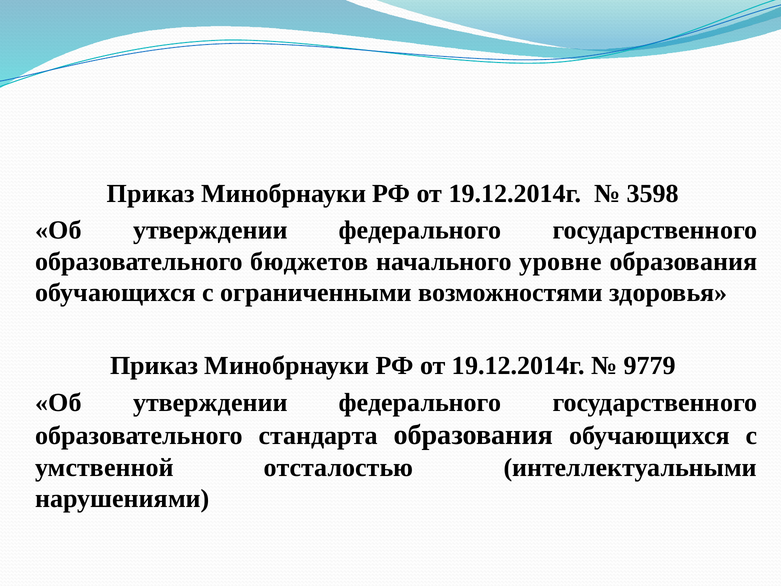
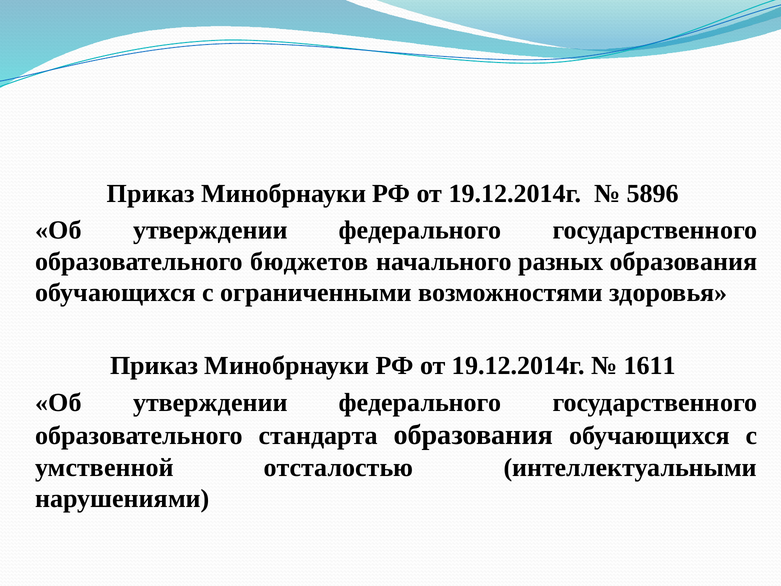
3598: 3598 -> 5896 (653, 194)
уровне: уровне -> разных (561, 261)
9779: 9779 -> 1611 (650, 365)
